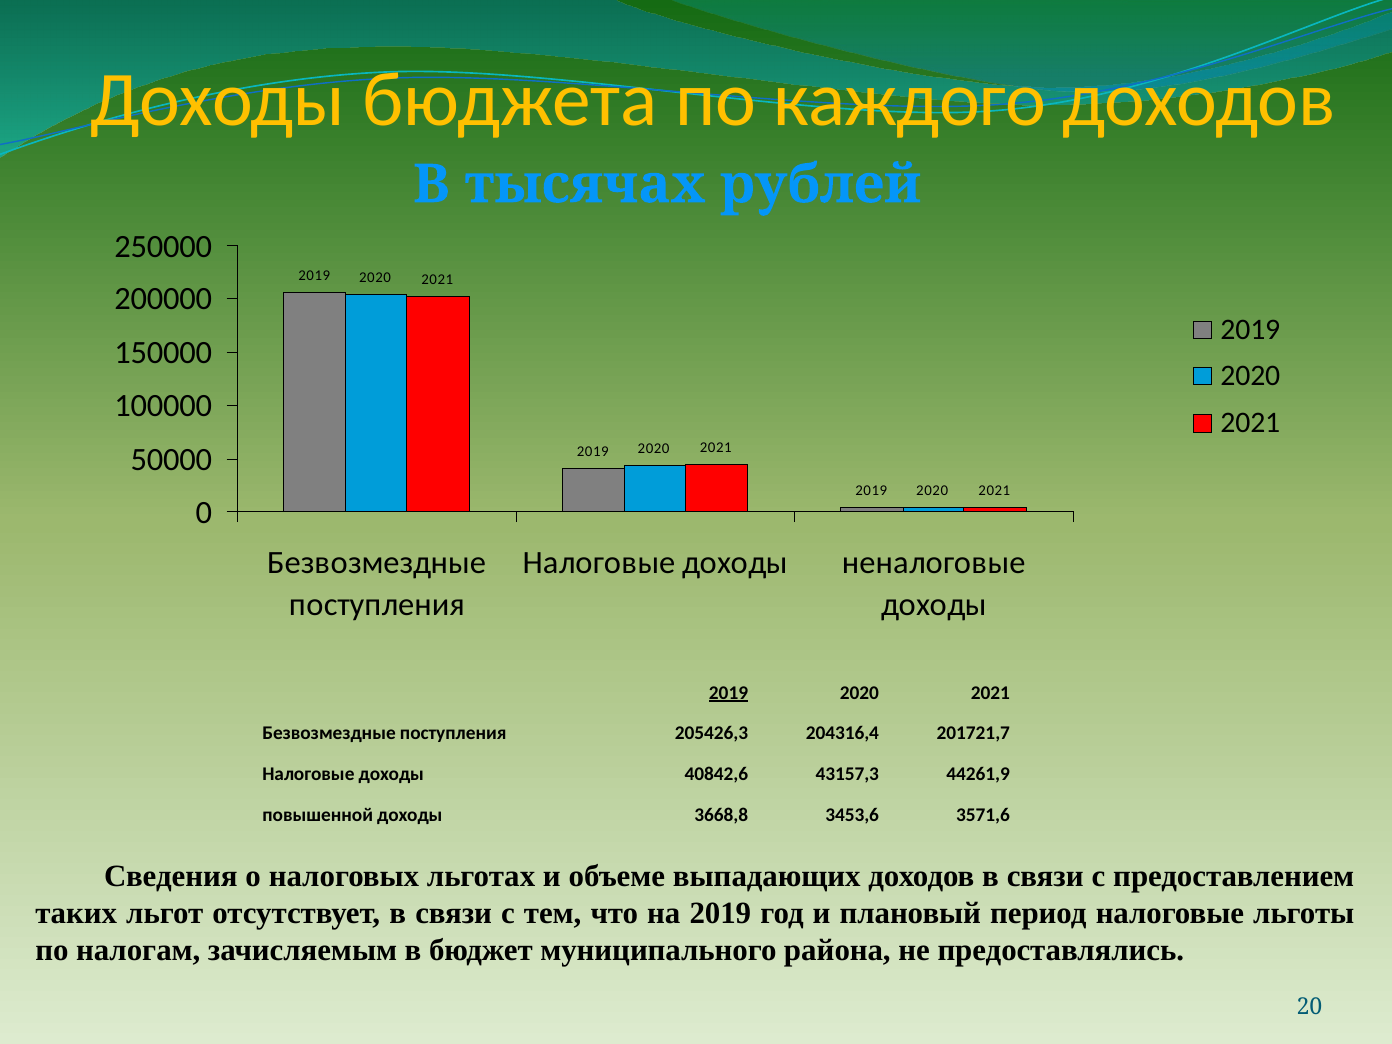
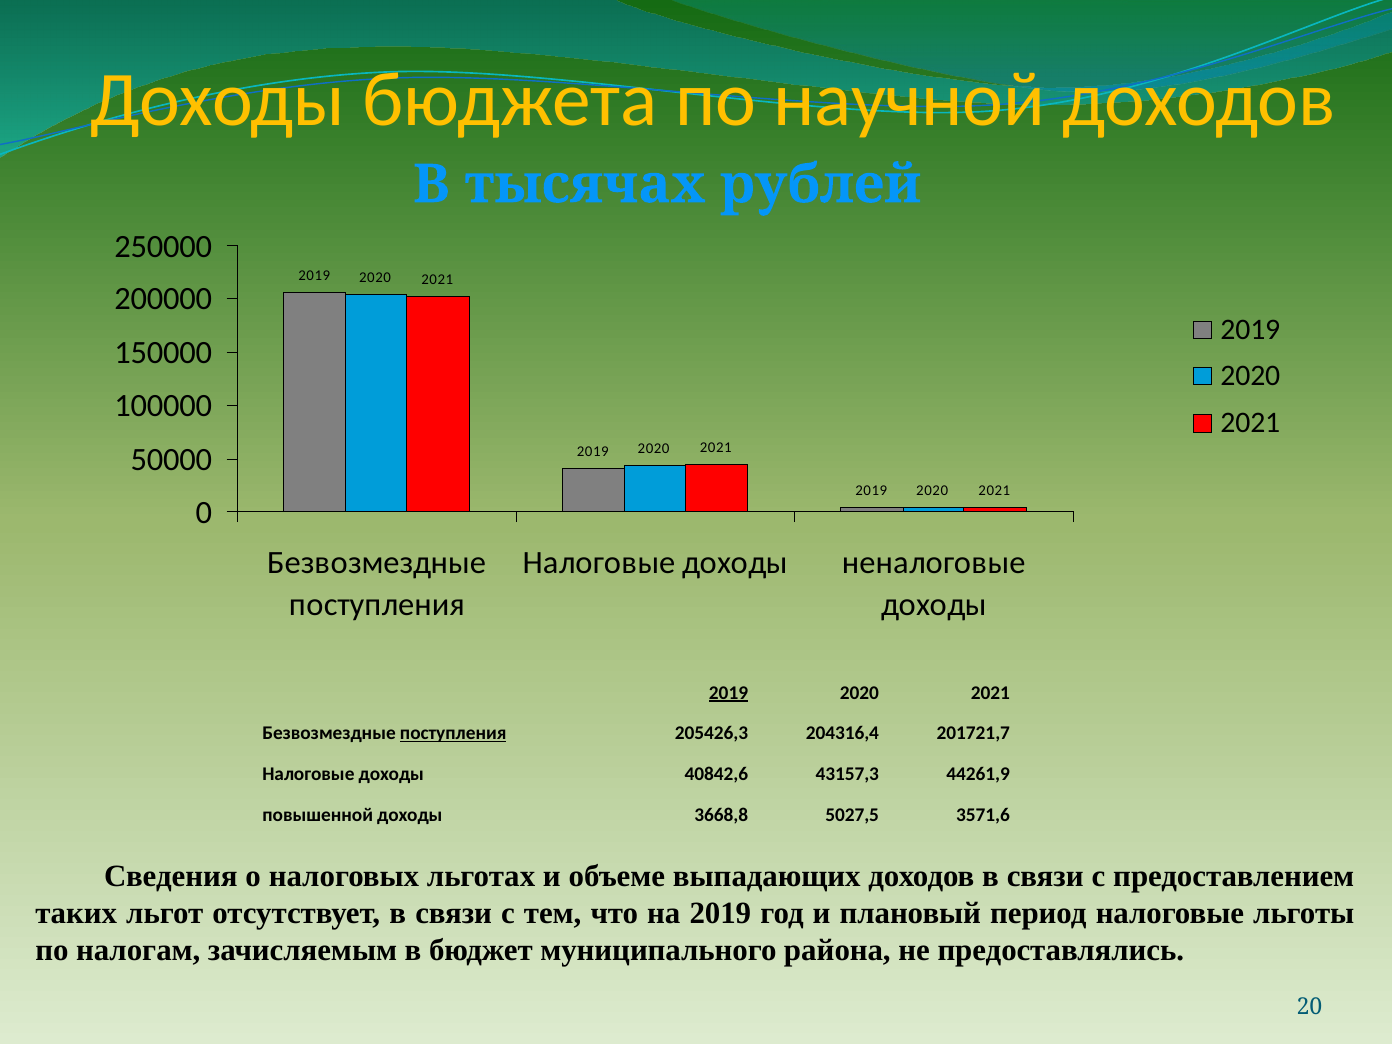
каждого: каждого -> научной (909, 100)
поступления underline: none -> present (453, 733)
3453,6: 3453,6 -> 5027,5 (852, 815)
